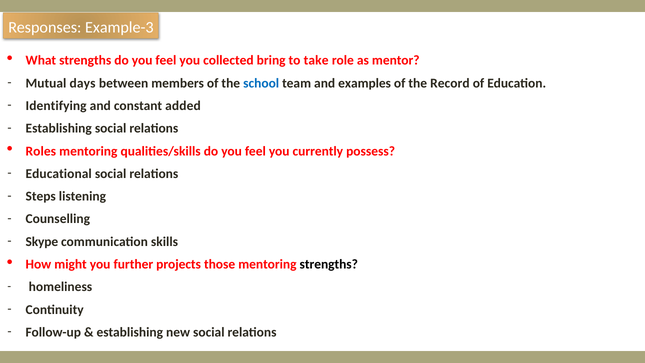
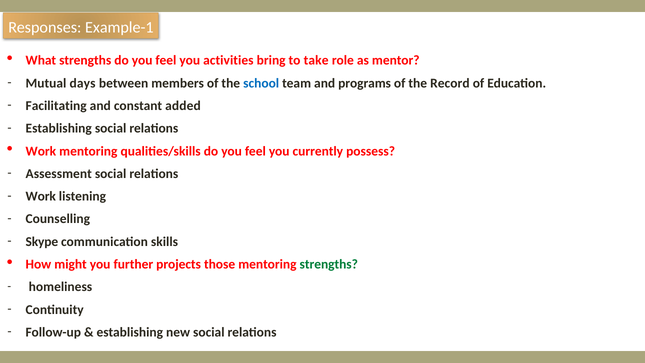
Example-3: Example-3 -> Example-1 (119, 27)
collected: collected -> activities (228, 61)
examples: examples -> programs (365, 83)
Identifying: Identifying -> Facilitating (56, 106)
Roles: Roles -> Work (41, 151)
Educational: Educational -> Assessment (59, 174)
Steps: Steps -> Work (41, 196)
strengths colour: black -> green (329, 264)
